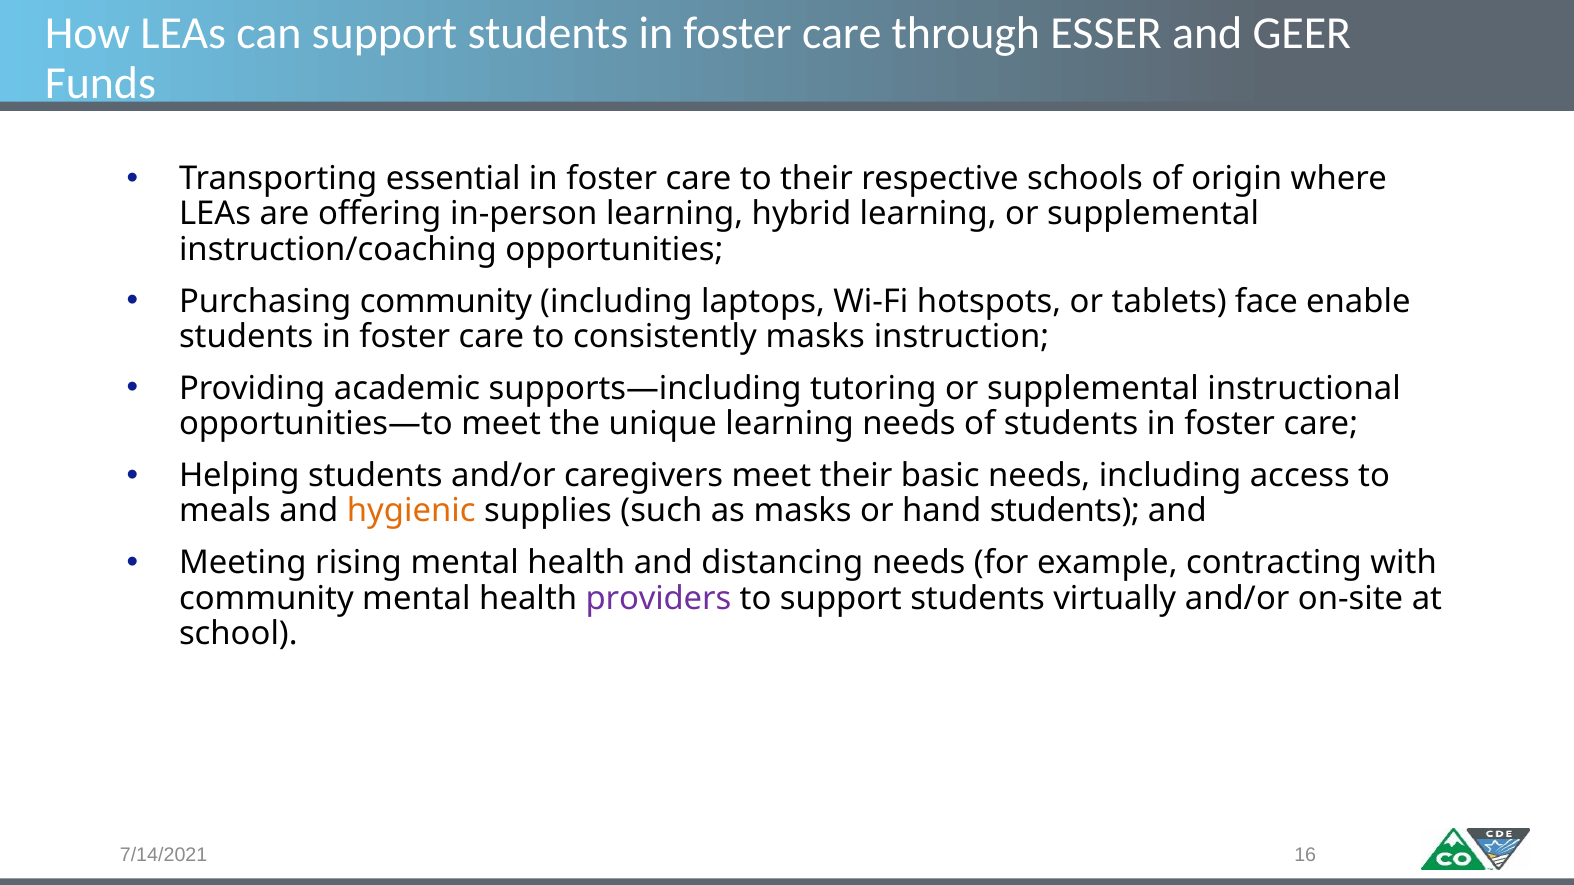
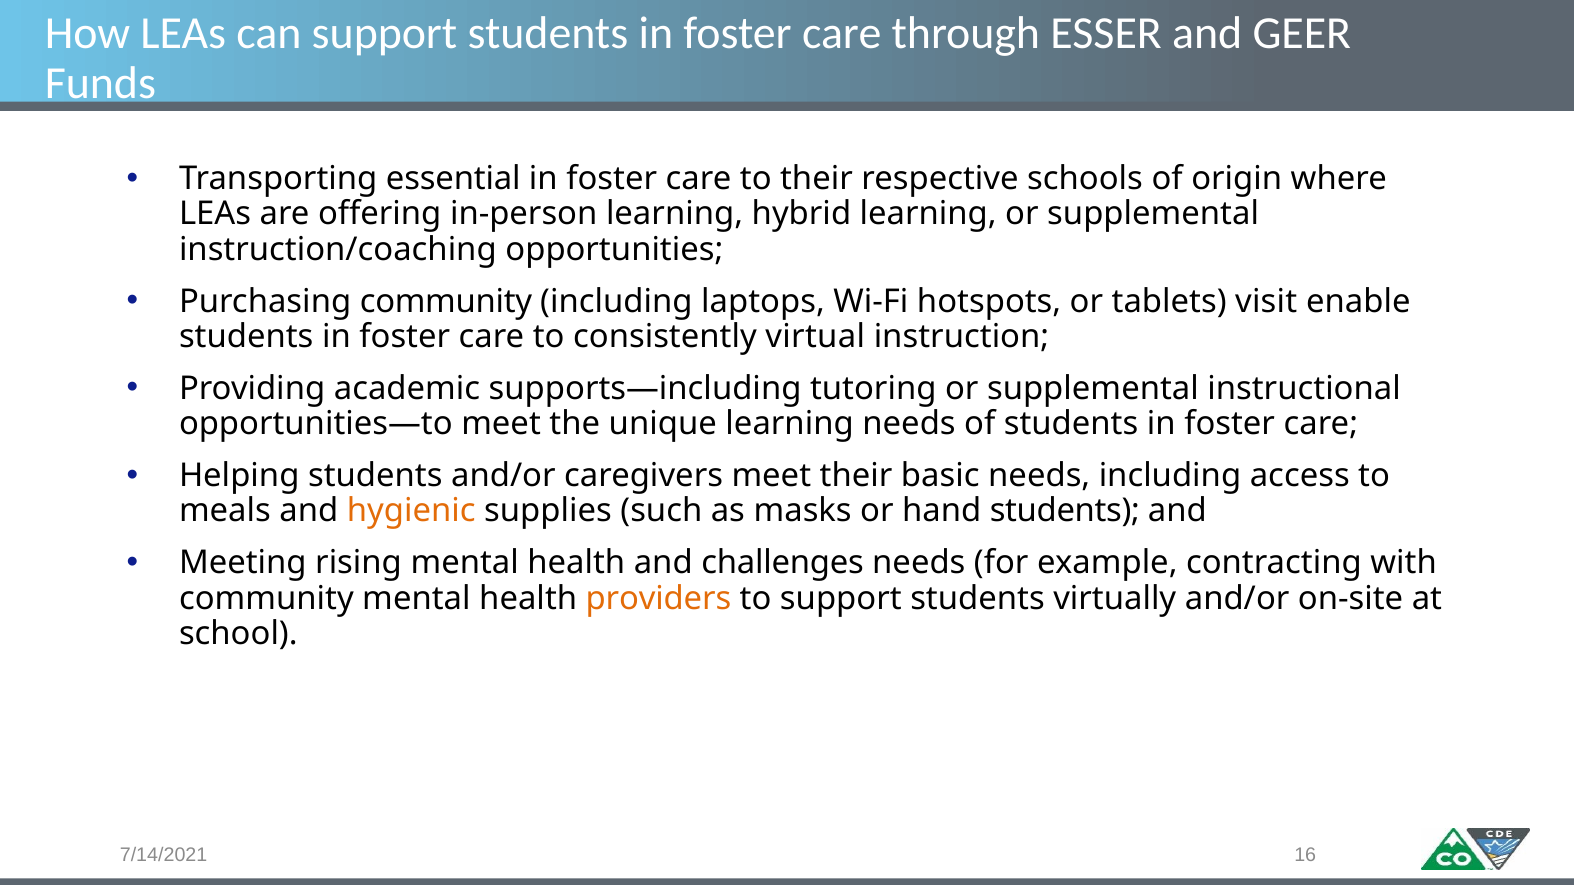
face: face -> visit (1266, 301)
consistently masks: masks -> virtual (815, 337)
distancing: distancing -> challenges (783, 563)
providers colour: purple -> orange (658, 598)
